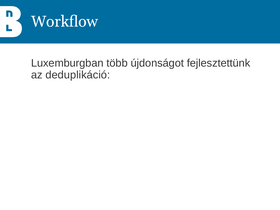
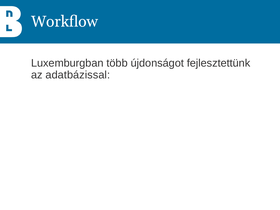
deduplikáció: deduplikáció -> adatbázissal (78, 75)
